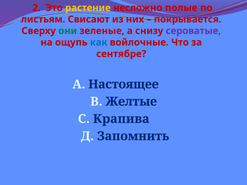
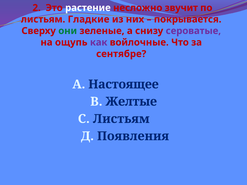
растение colour: yellow -> white (88, 8)
полые: полые -> звучит (181, 8)
Свисают: Свисают -> Гладкие (89, 19)
как colour: blue -> purple (99, 42)
С Крапива: Крапива -> Листьям (121, 119)
Запомнить: Запомнить -> Появления (133, 136)
